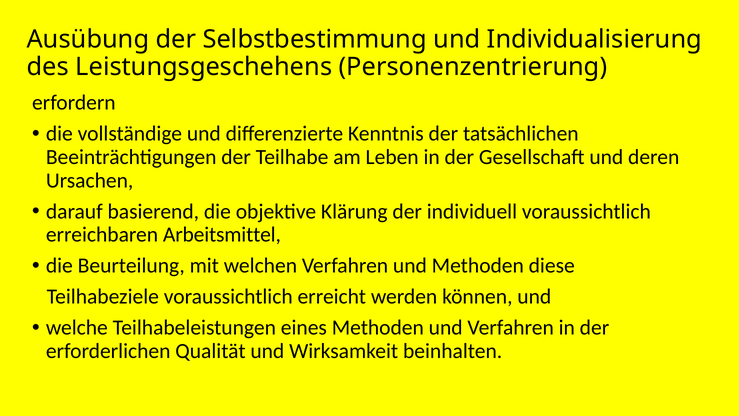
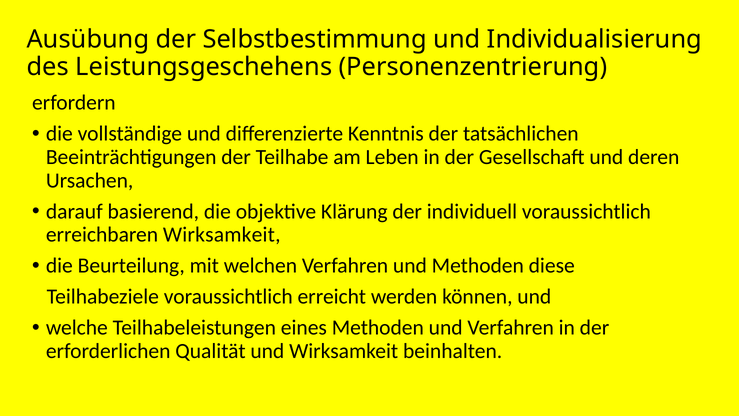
erreichbaren Arbeitsmittel: Arbeitsmittel -> Wirksamkeit (222, 235)
